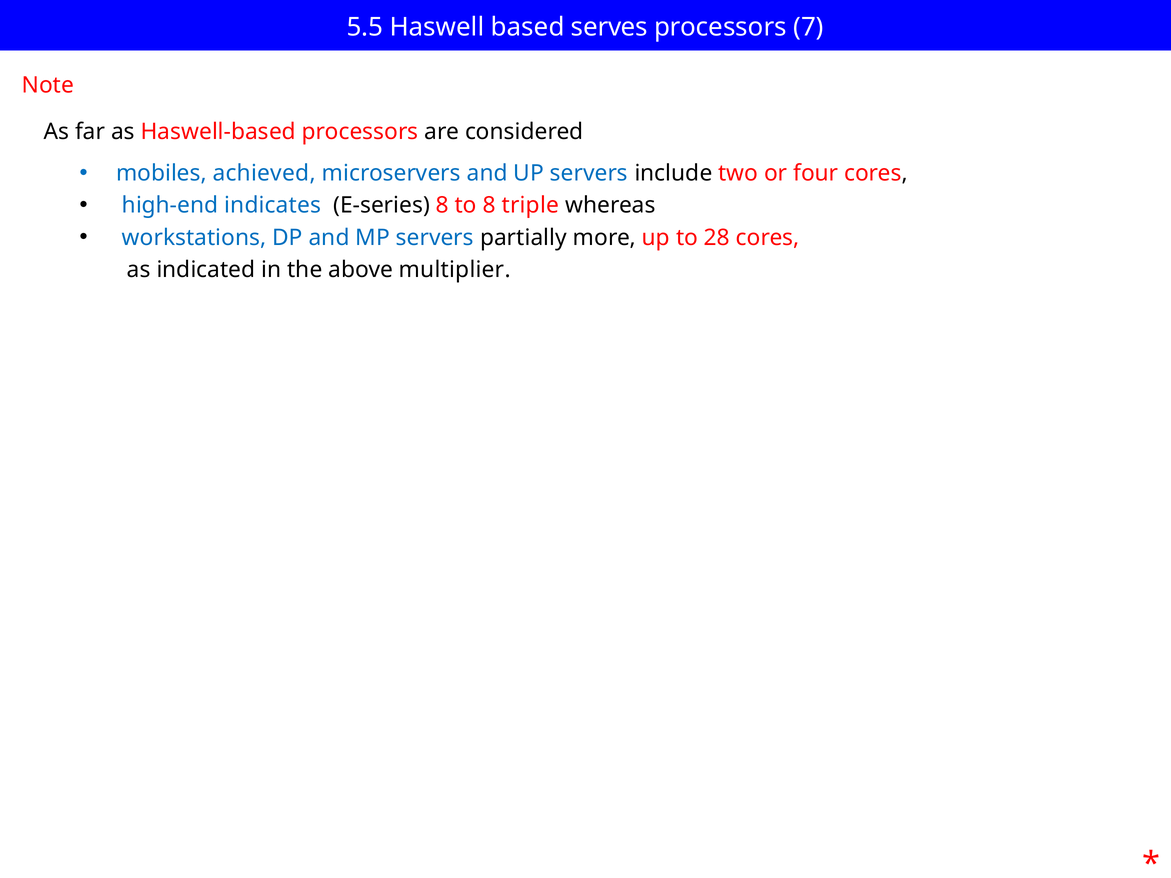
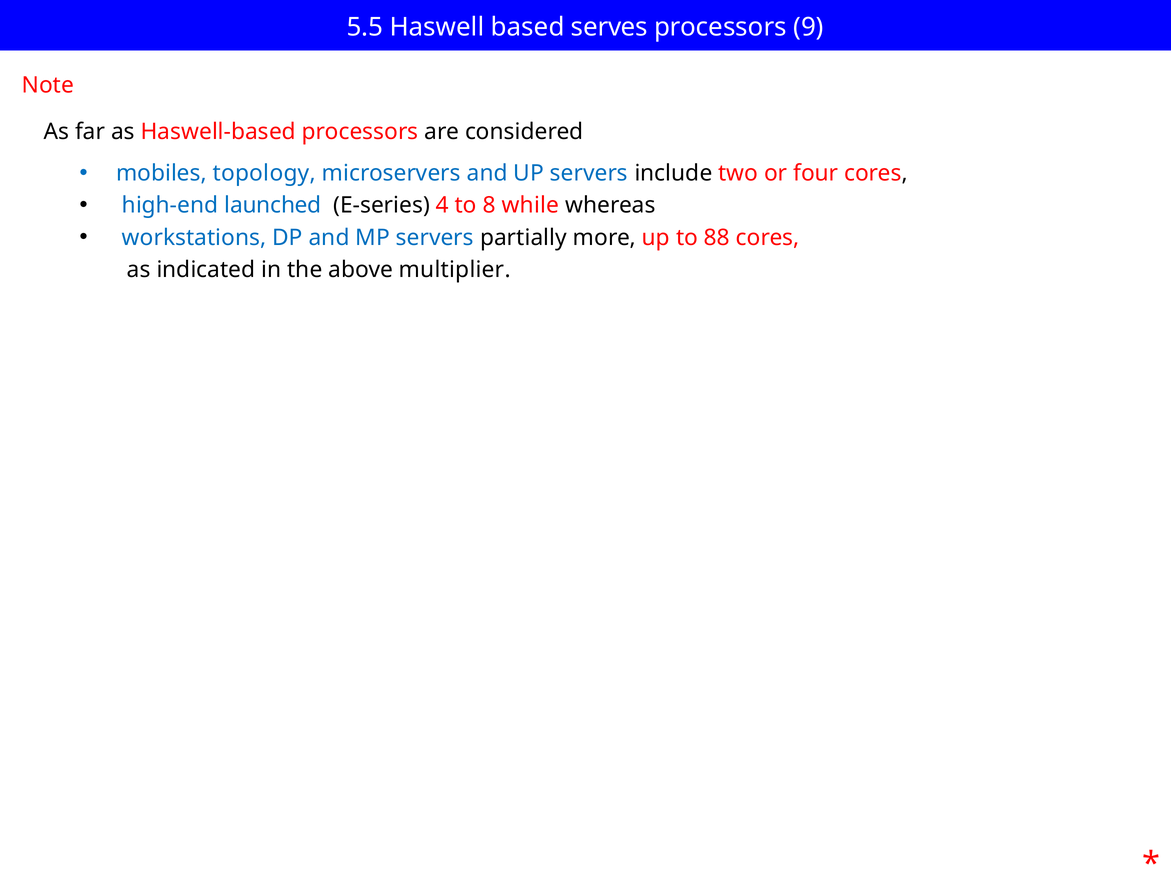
7: 7 -> 9 (809, 27)
achieved: achieved -> topology (264, 173)
indicates: indicates -> launched (273, 206)
E-series 8: 8 -> 4 (442, 206)
triple: triple -> while (530, 206)
28: 28 -> 88 (717, 238)
